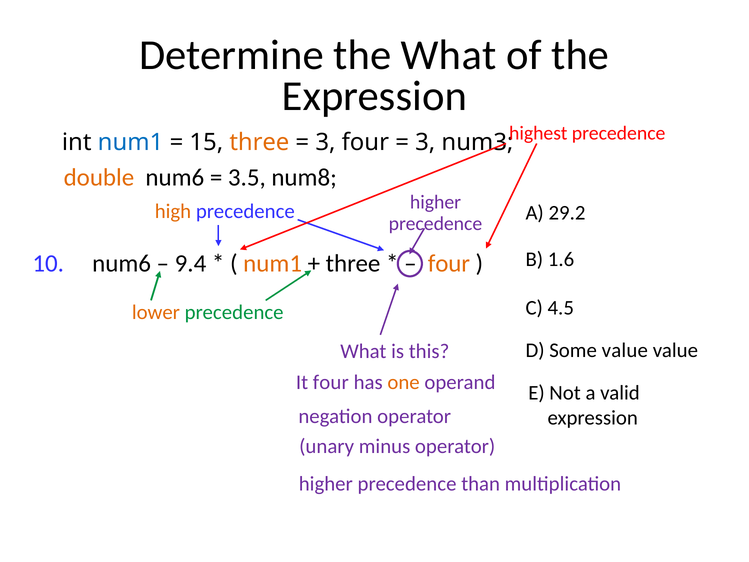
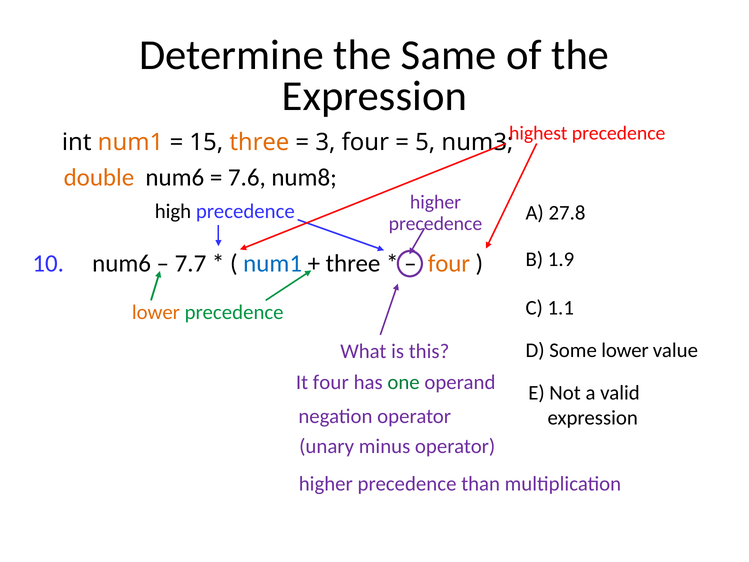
the What: What -> Same (449, 55)
num1 colour: blue -> orange (131, 142)
3: 3 -> 5 (425, 142)
3.5: 3.5 -> 7.6 (247, 177)
high colour: orange -> black (173, 211)
29.2: 29.2 -> 27.8 (567, 213)
1.6: 1.6 -> 1.9 (561, 259)
9.4: 9.4 -> 7.7 (191, 263)
num1 colour: orange -> blue (273, 263)
4.5: 4.5 -> 1.1 (561, 308)
Some value: value -> lower (625, 350)
one colour: orange -> green (404, 382)
